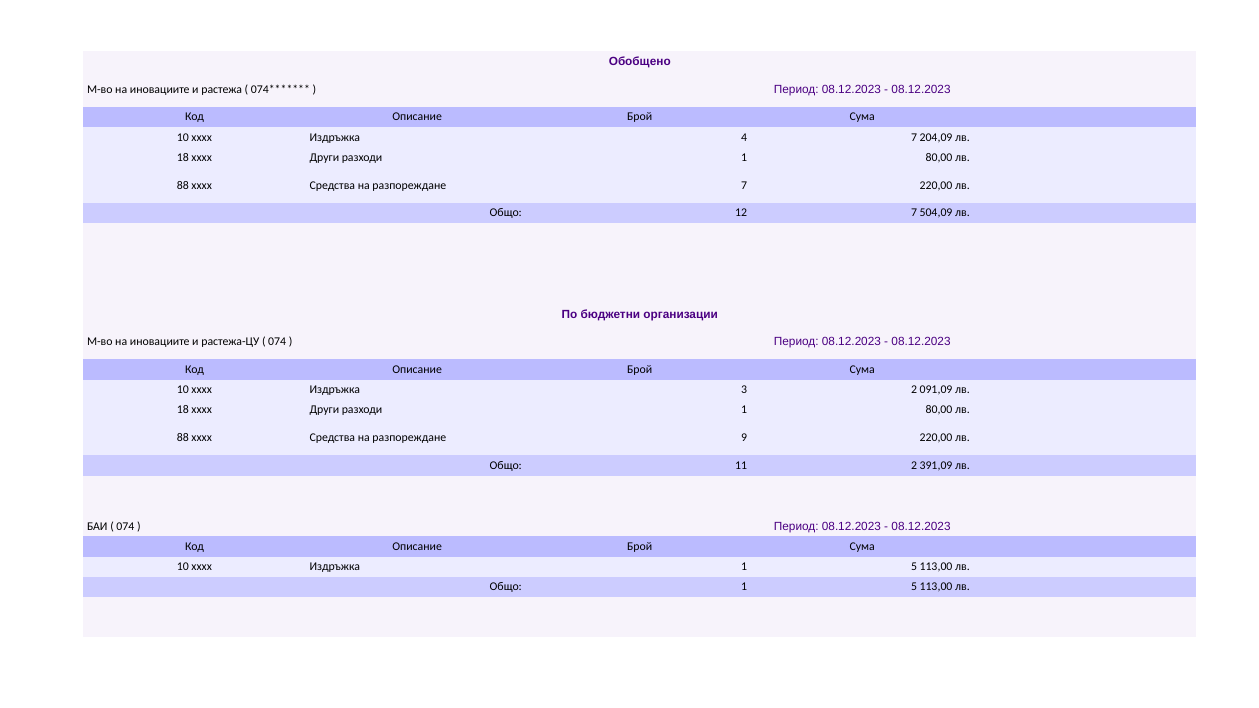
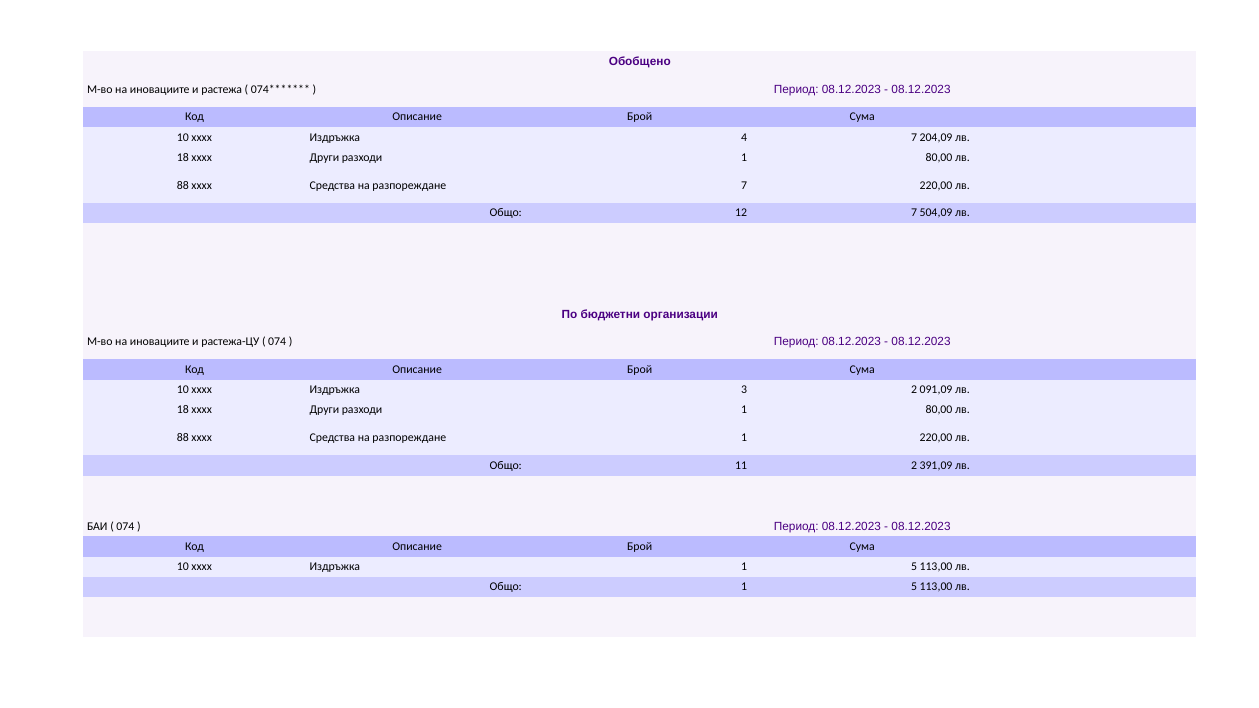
разпореждане 9: 9 -> 1 (744, 438)
